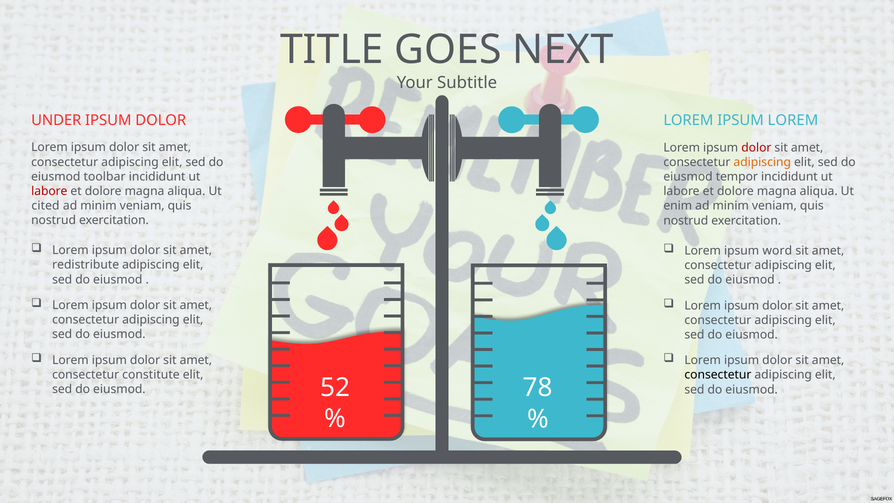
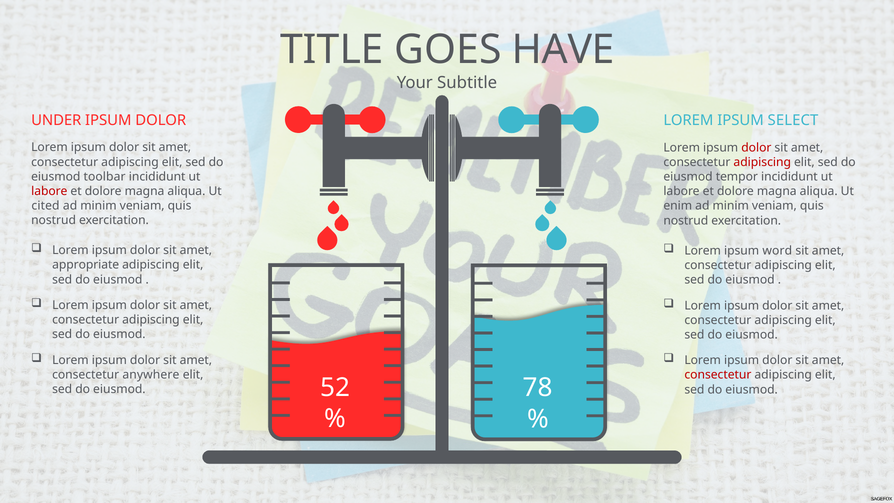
NEXT: NEXT -> HAVE (563, 50)
IPSUM LOREM: LOREM -> SELECT (793, 121)
adipiscing colour: orange -> red (762, 162)
redistribute: redistribute -> appropriate (86, 265)
constitute: constitute -> anywhere (151, 375)
consectetur colour: black -> red (718, 375)
